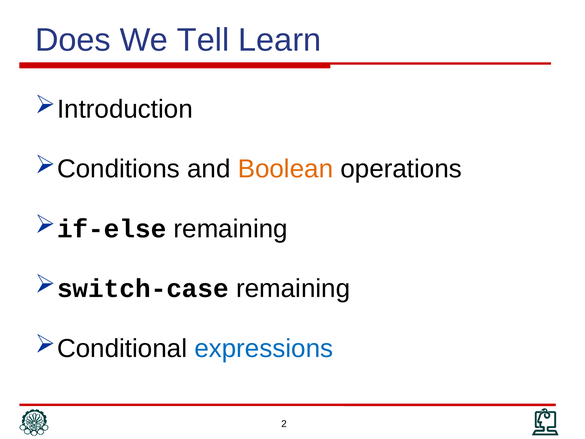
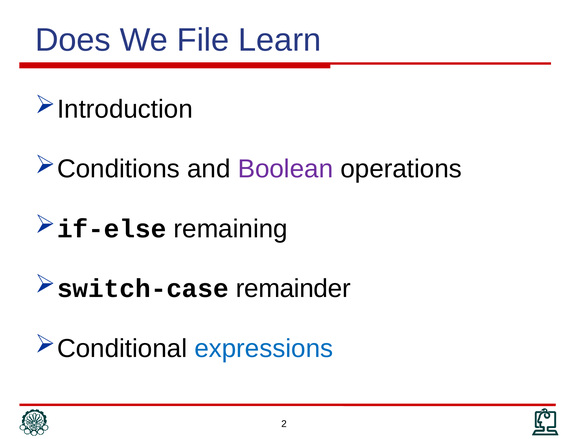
Tell: Tell -> File (203, 40)
Boolean colour: orange -> purple (285, 169)
switch-case remaining: remaining -> remainder (293, 288)
